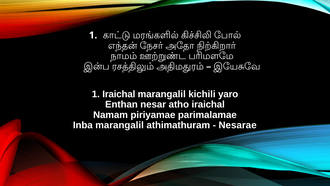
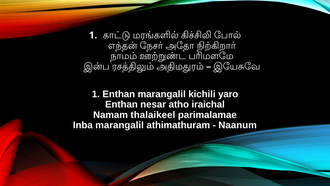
1 Iraichal: Iraichal -> Enthan (119, 94)
piriyamae: piriyamae -> thalaikeel (153, 115)
Nesarae: Nesarae -> Naanum (238, 125)
